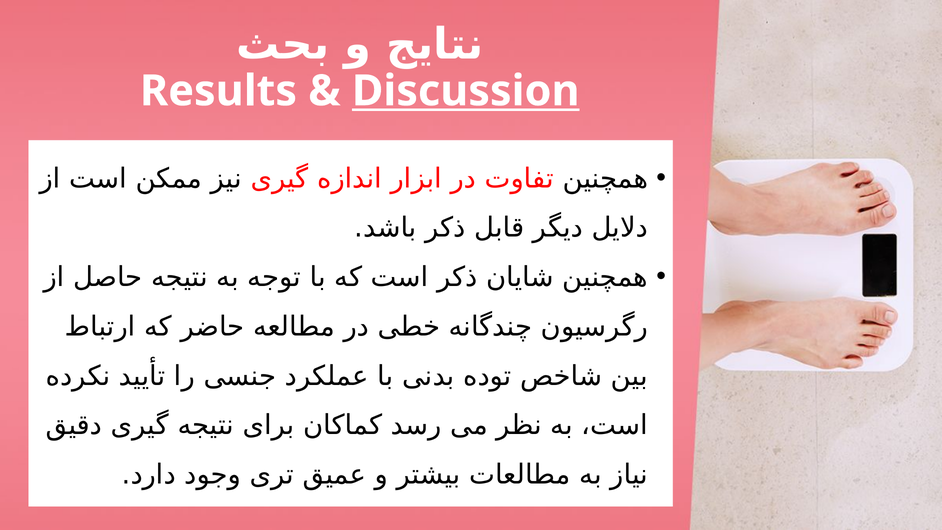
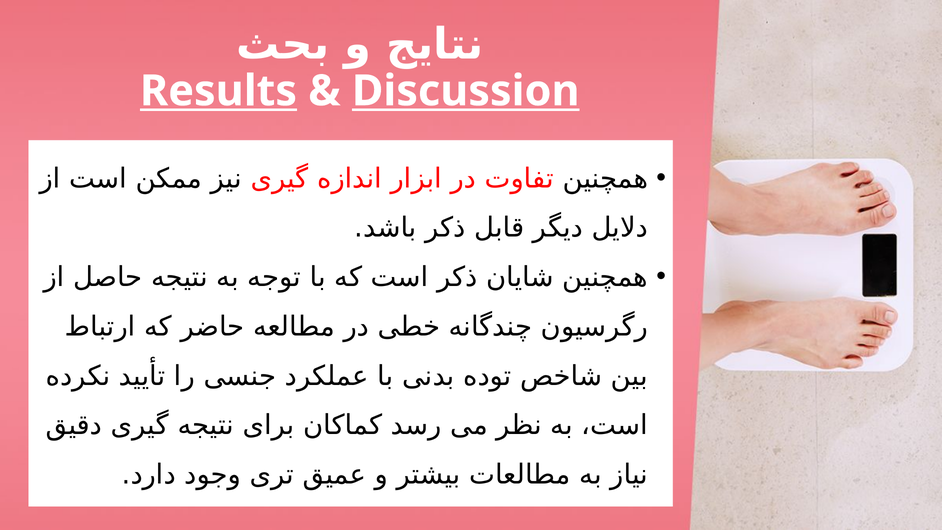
Results underline: none -> present (218, 91)
